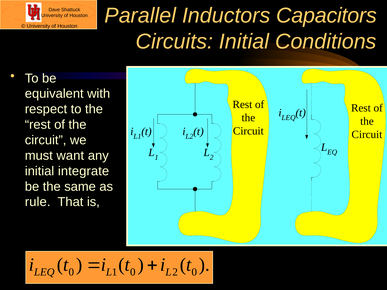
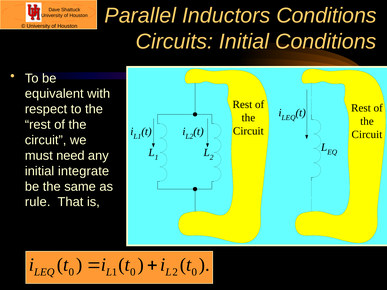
Inductors Capacitors: Capacitors -> Conditions (326, 16)
want: want -> need (70, 156)
